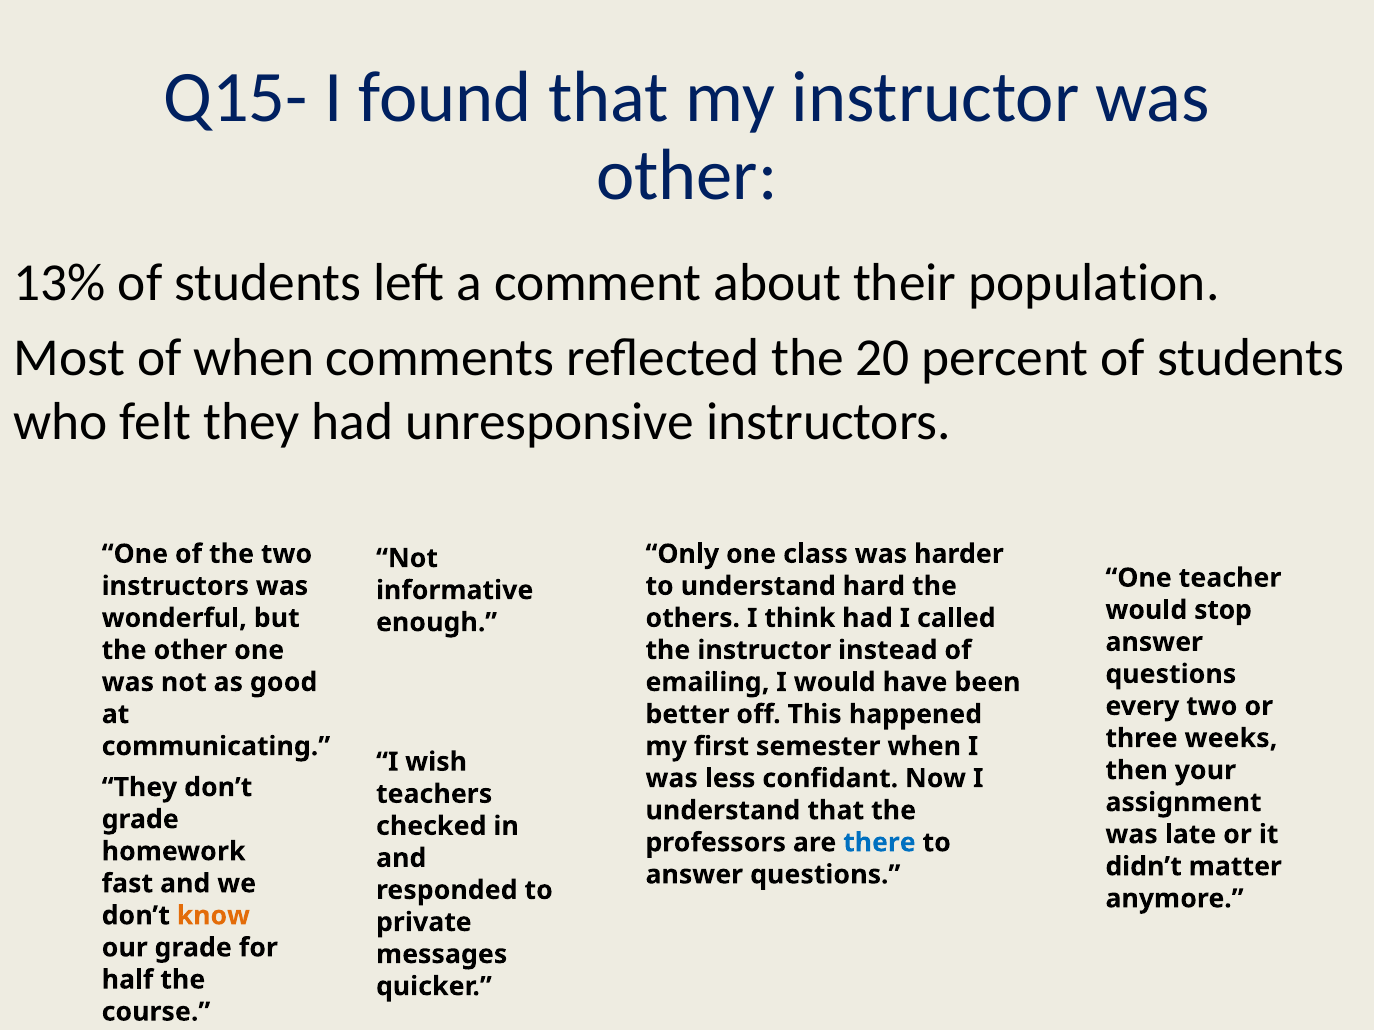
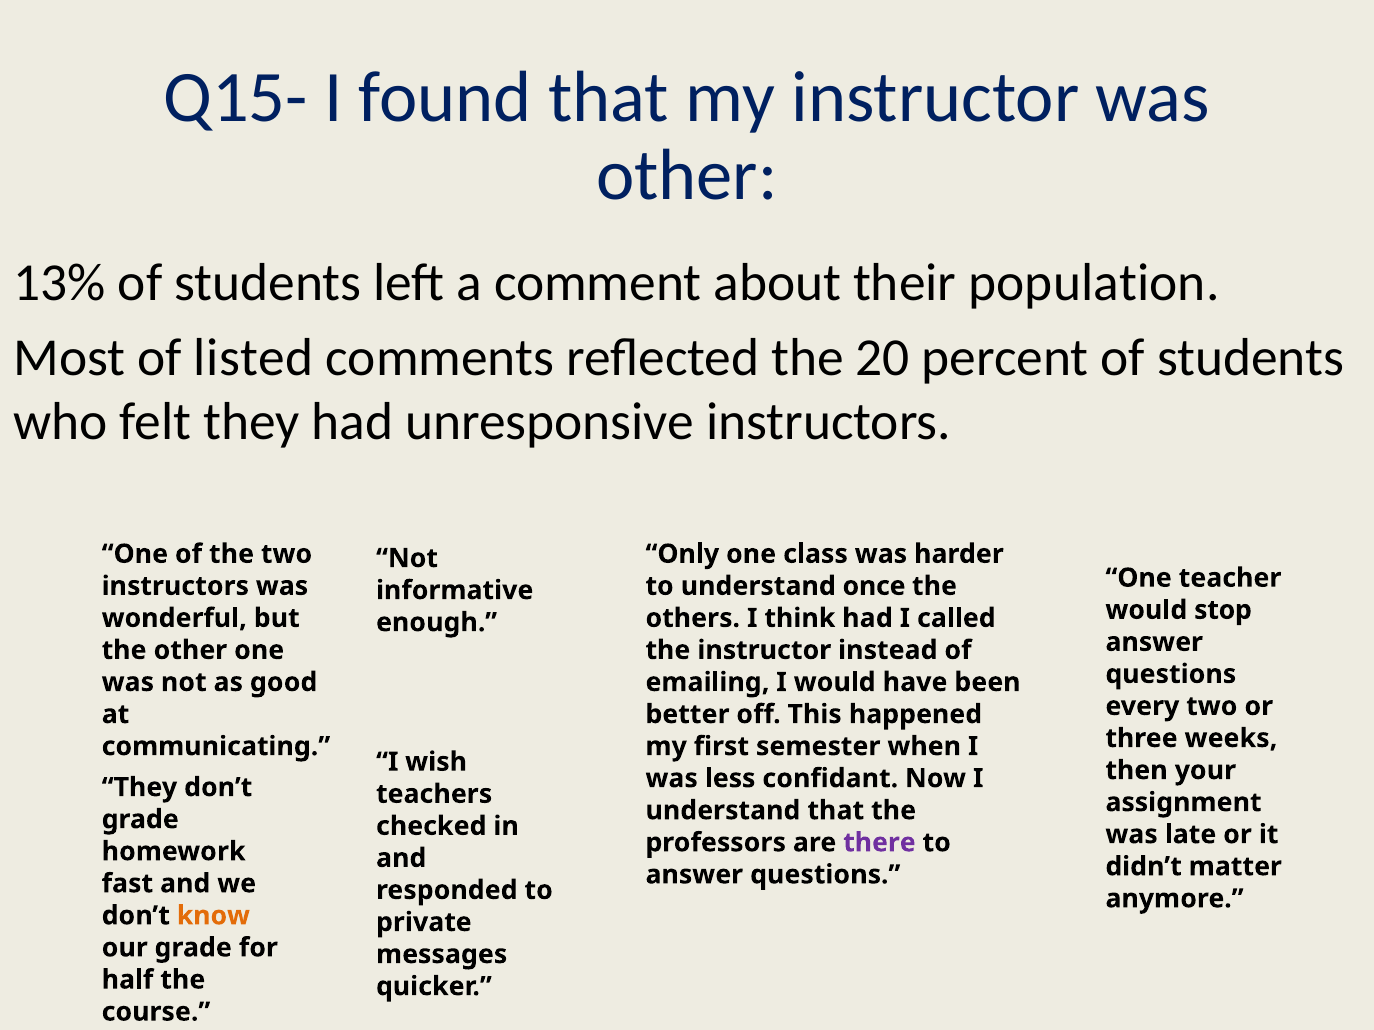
of when: when -> listed (254, 358)
hard: hard -> once (874, 586)
there colour: blue -> purple (879, 843)
